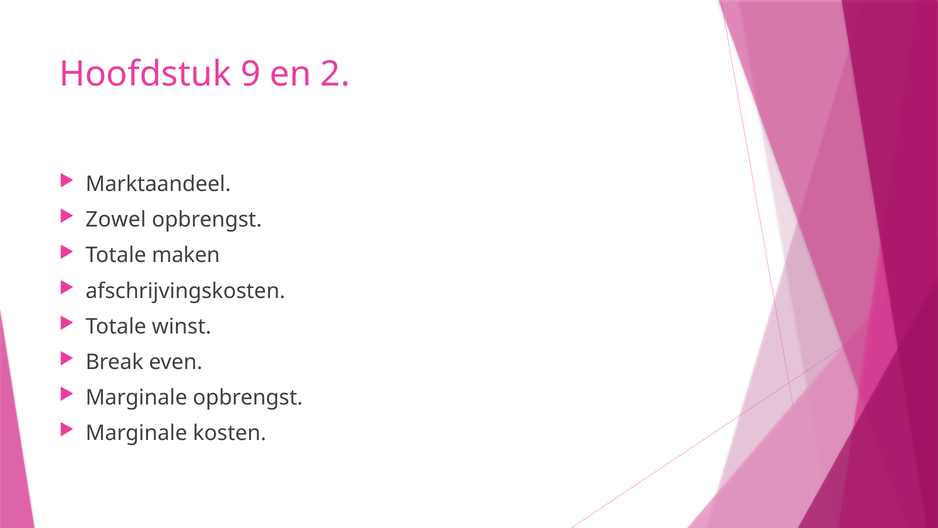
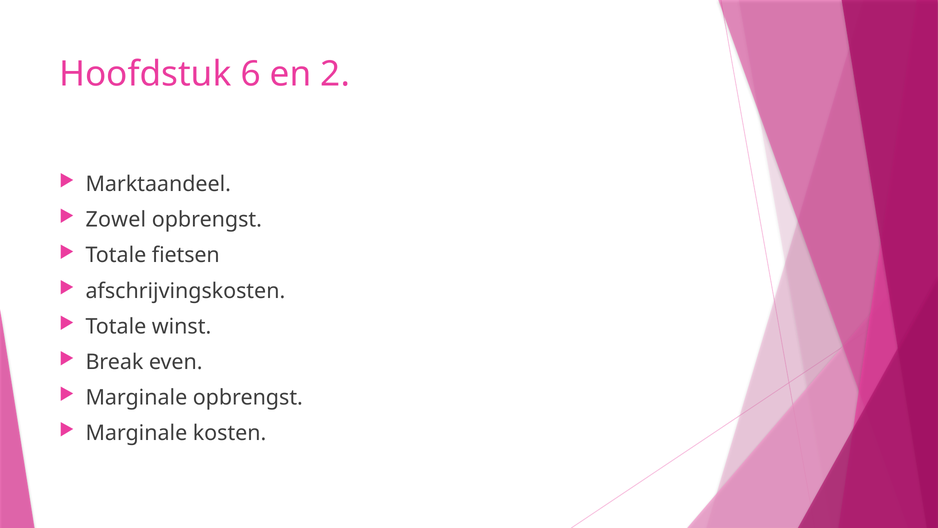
9: 9 -> 6 (251, 74)
maken: maken -> fietsen (186, 255)
